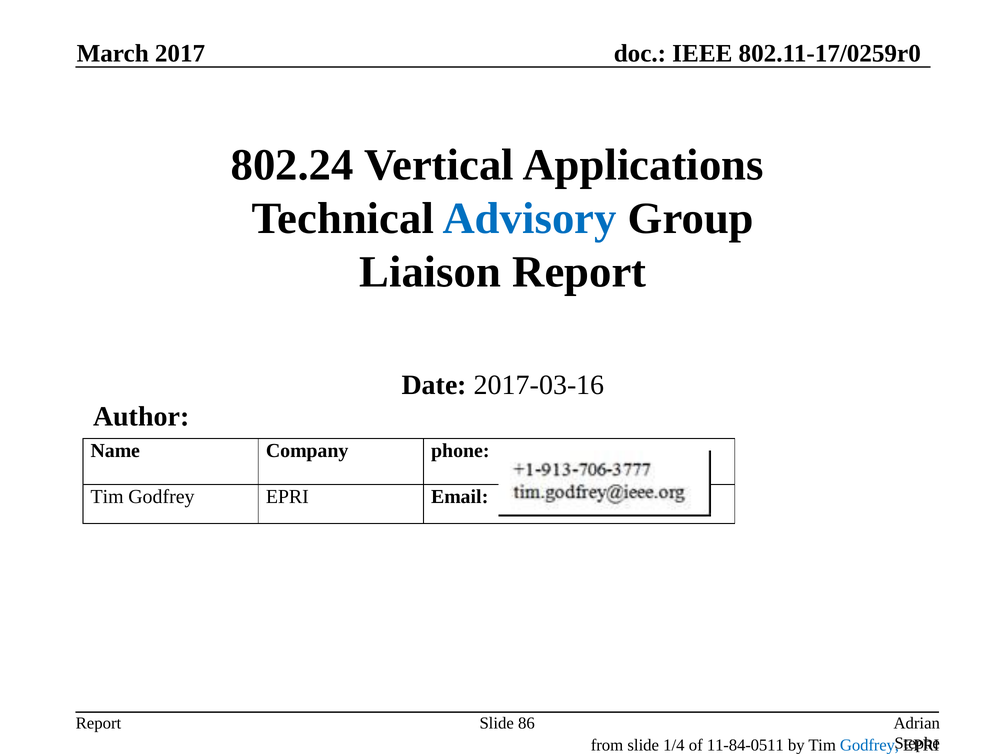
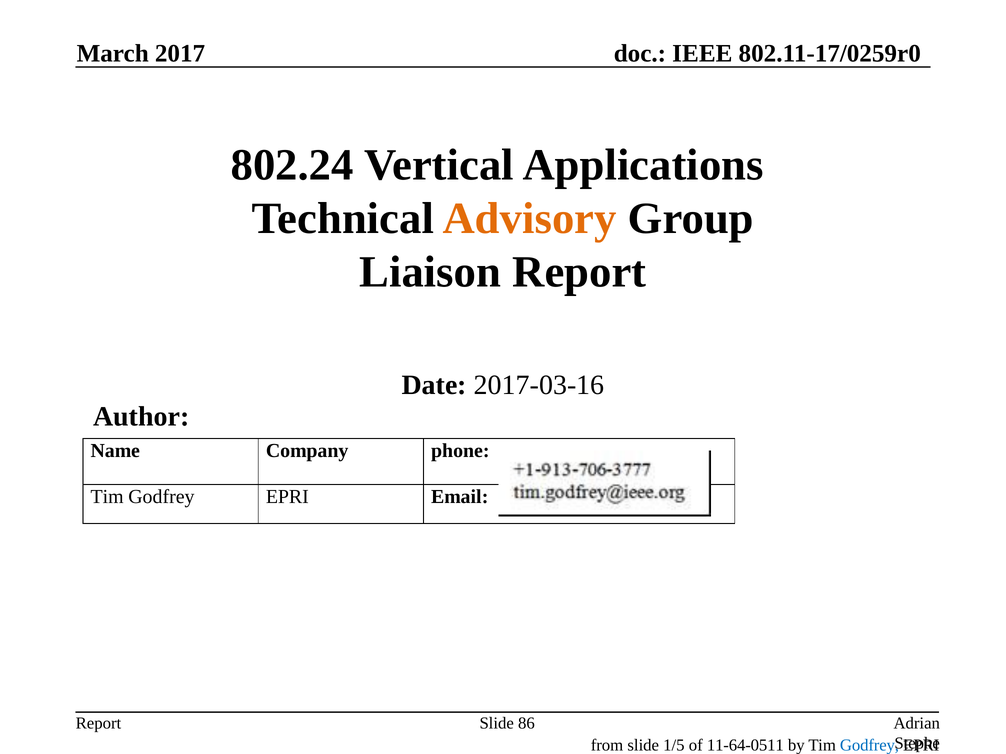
Advisory colour: blue -> orange (530, 219)
1/4: 1/4 -> 1/5 (674, 746)
11-84-0511: 11-84-0511 -> 11-64-0511 (745, 746)
